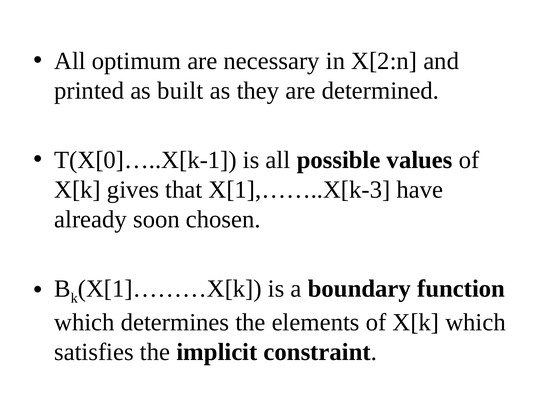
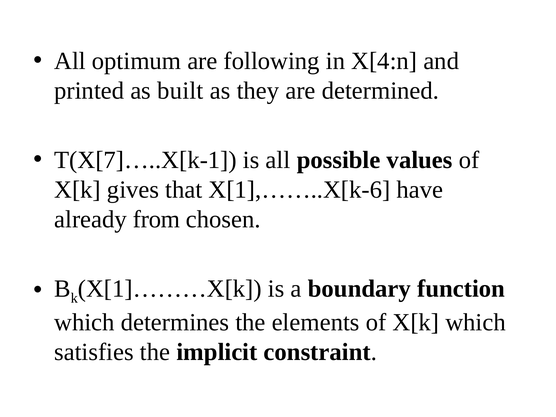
necessary: necessary -> following (272, 61)
X[2:n: X[2:n -> X[4:n (384, 61)
T(X[0]…..X[k-1: T(X[0]…..X[k-1 -> T(X[7]…..X[k-1 (145, 160)
X[1],……..X[k-3: X[1],……..X[k-3 -> X[1],……..X[k-6 (299, 190)
soon: soon -> from (157, 219)
